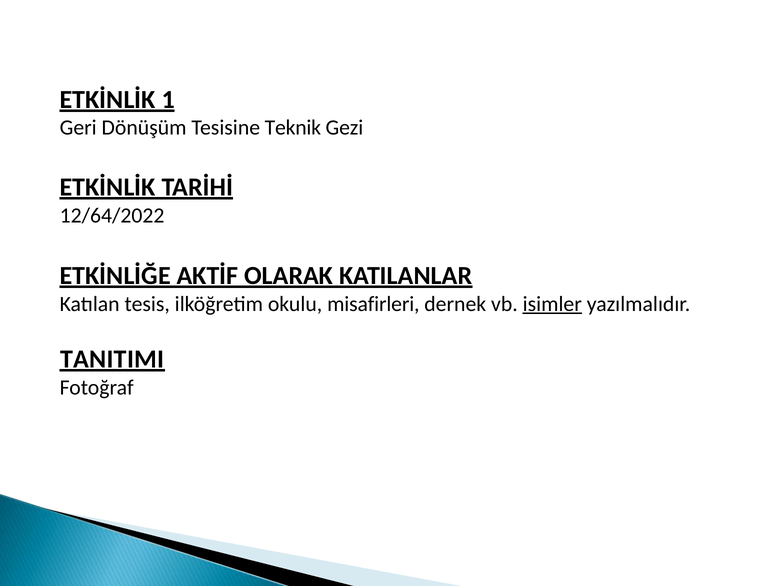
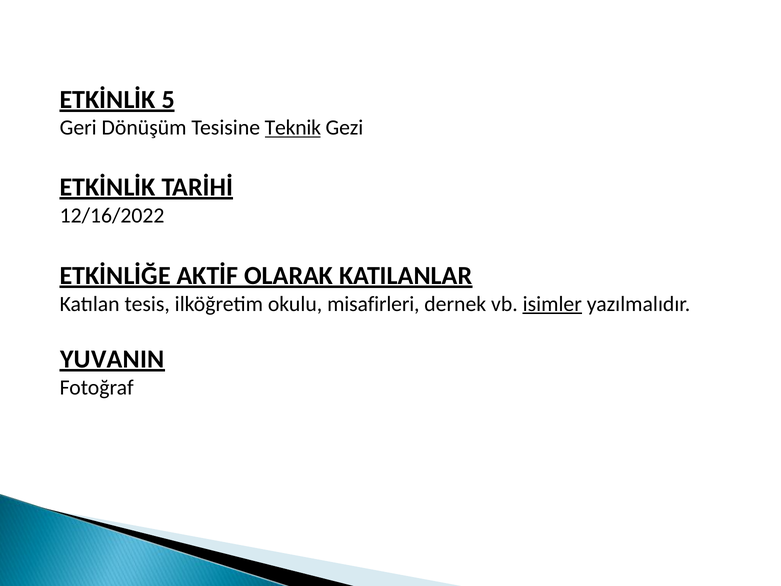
1: 1 -> 5 (168, 99)
Teknik underline: none -> present (293, 128)
12/64/2022: 12/64/2022 -> 12/16/2022 (112, 215)
TANITIMI: TANITIMI -> YUVANIN (112, 359)
